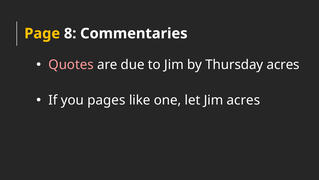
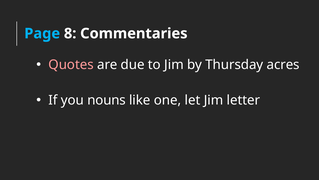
Page colour: yellow -> light blue (42, 33)
pages: pages -> nouns (107, 100)
Jim acres: acres -> letter (243, 100)
